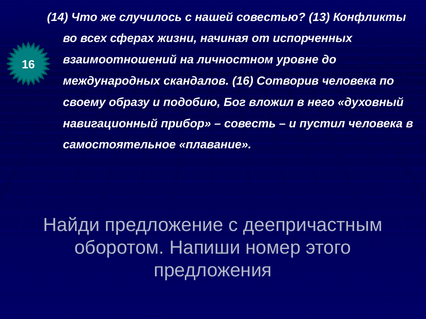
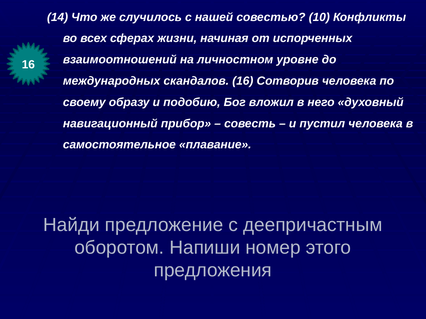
13: 13 -> 10 (319, 17)
